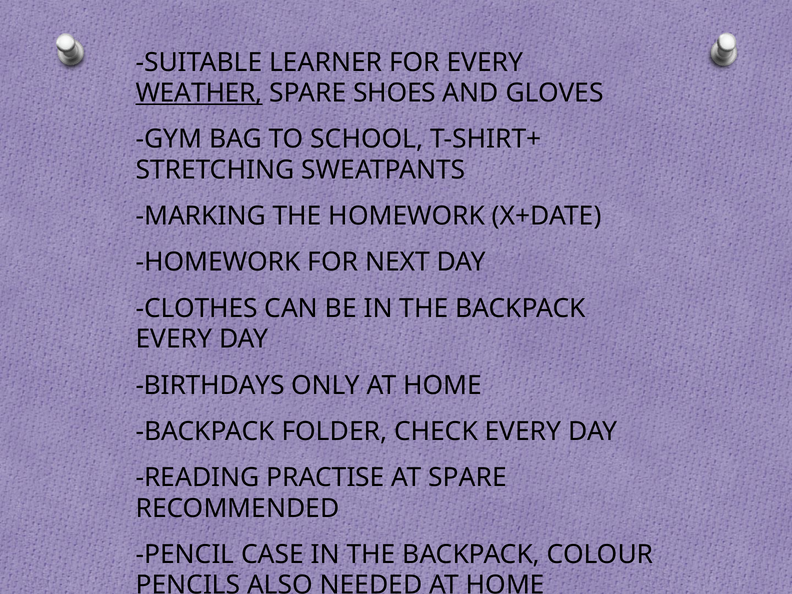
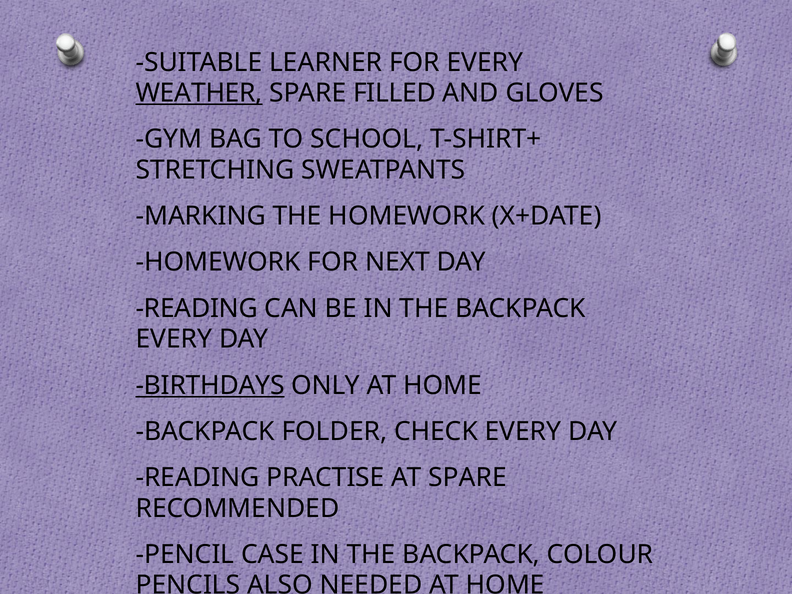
SPARE SHOES: SHOES -> FILLED (395, 93)
CLOTHES: CLOTHES -> READING (197, 308)
BIRTHDAYS underline: none -> present (210, 385)
